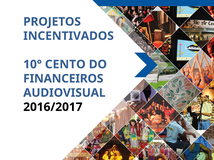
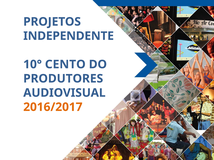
INCENTIVADOS: INCENTIVADOS -> INDEPENDENTE (69, 36)
FINANCEIROS: FINANCEIROS -> PRODUTORES (63, 79)
2016/2017 colour: black -> orange (53, 107)
